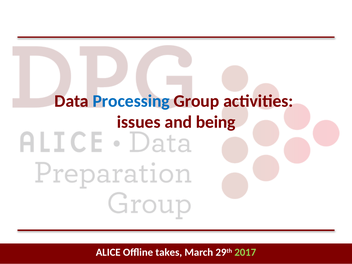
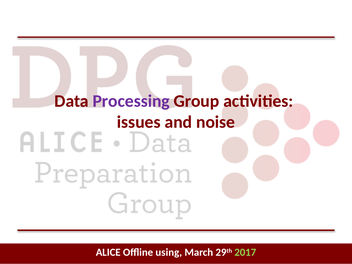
Processing colour: blue -> purple (131, 101)
being: being -> noise (216, 122)
takes: takes -> using (169, 252)
